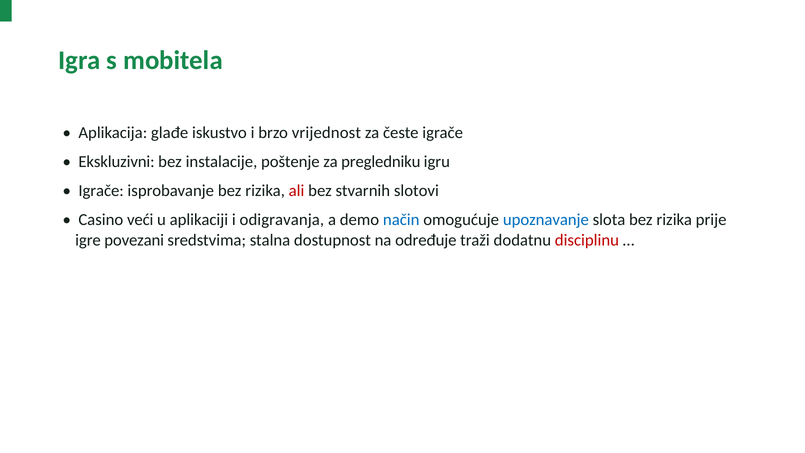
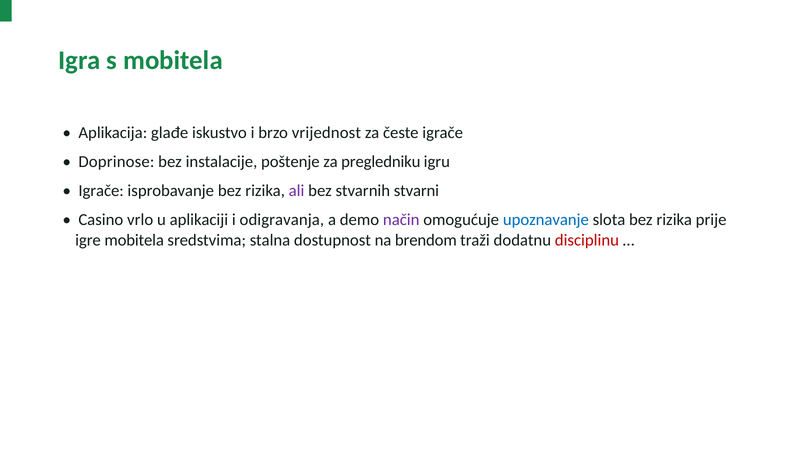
Ekskluzivni: Ekskluzivni -> Doprinose (116, 162)
ali colour: red -> purple (297, 191)
slotovi: slotovi -> stvarni (416, 191)
veći: veći -> vrlo (140, 220)
način colour: blue -> purple (401, 220)
igre povezani: povezani -> mobitela (134, 240)
određuje: određuje -> brendom (426, 240)
